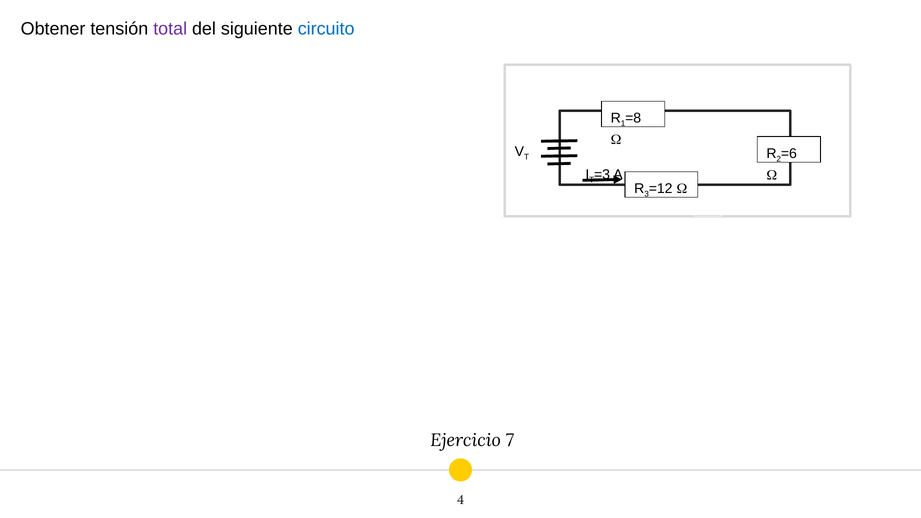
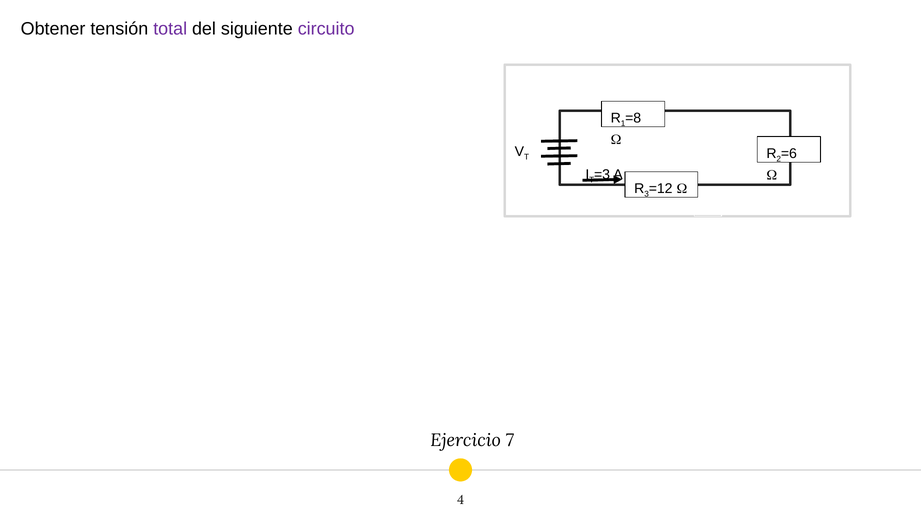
circuito colour: blue -> purple (326, 29)
